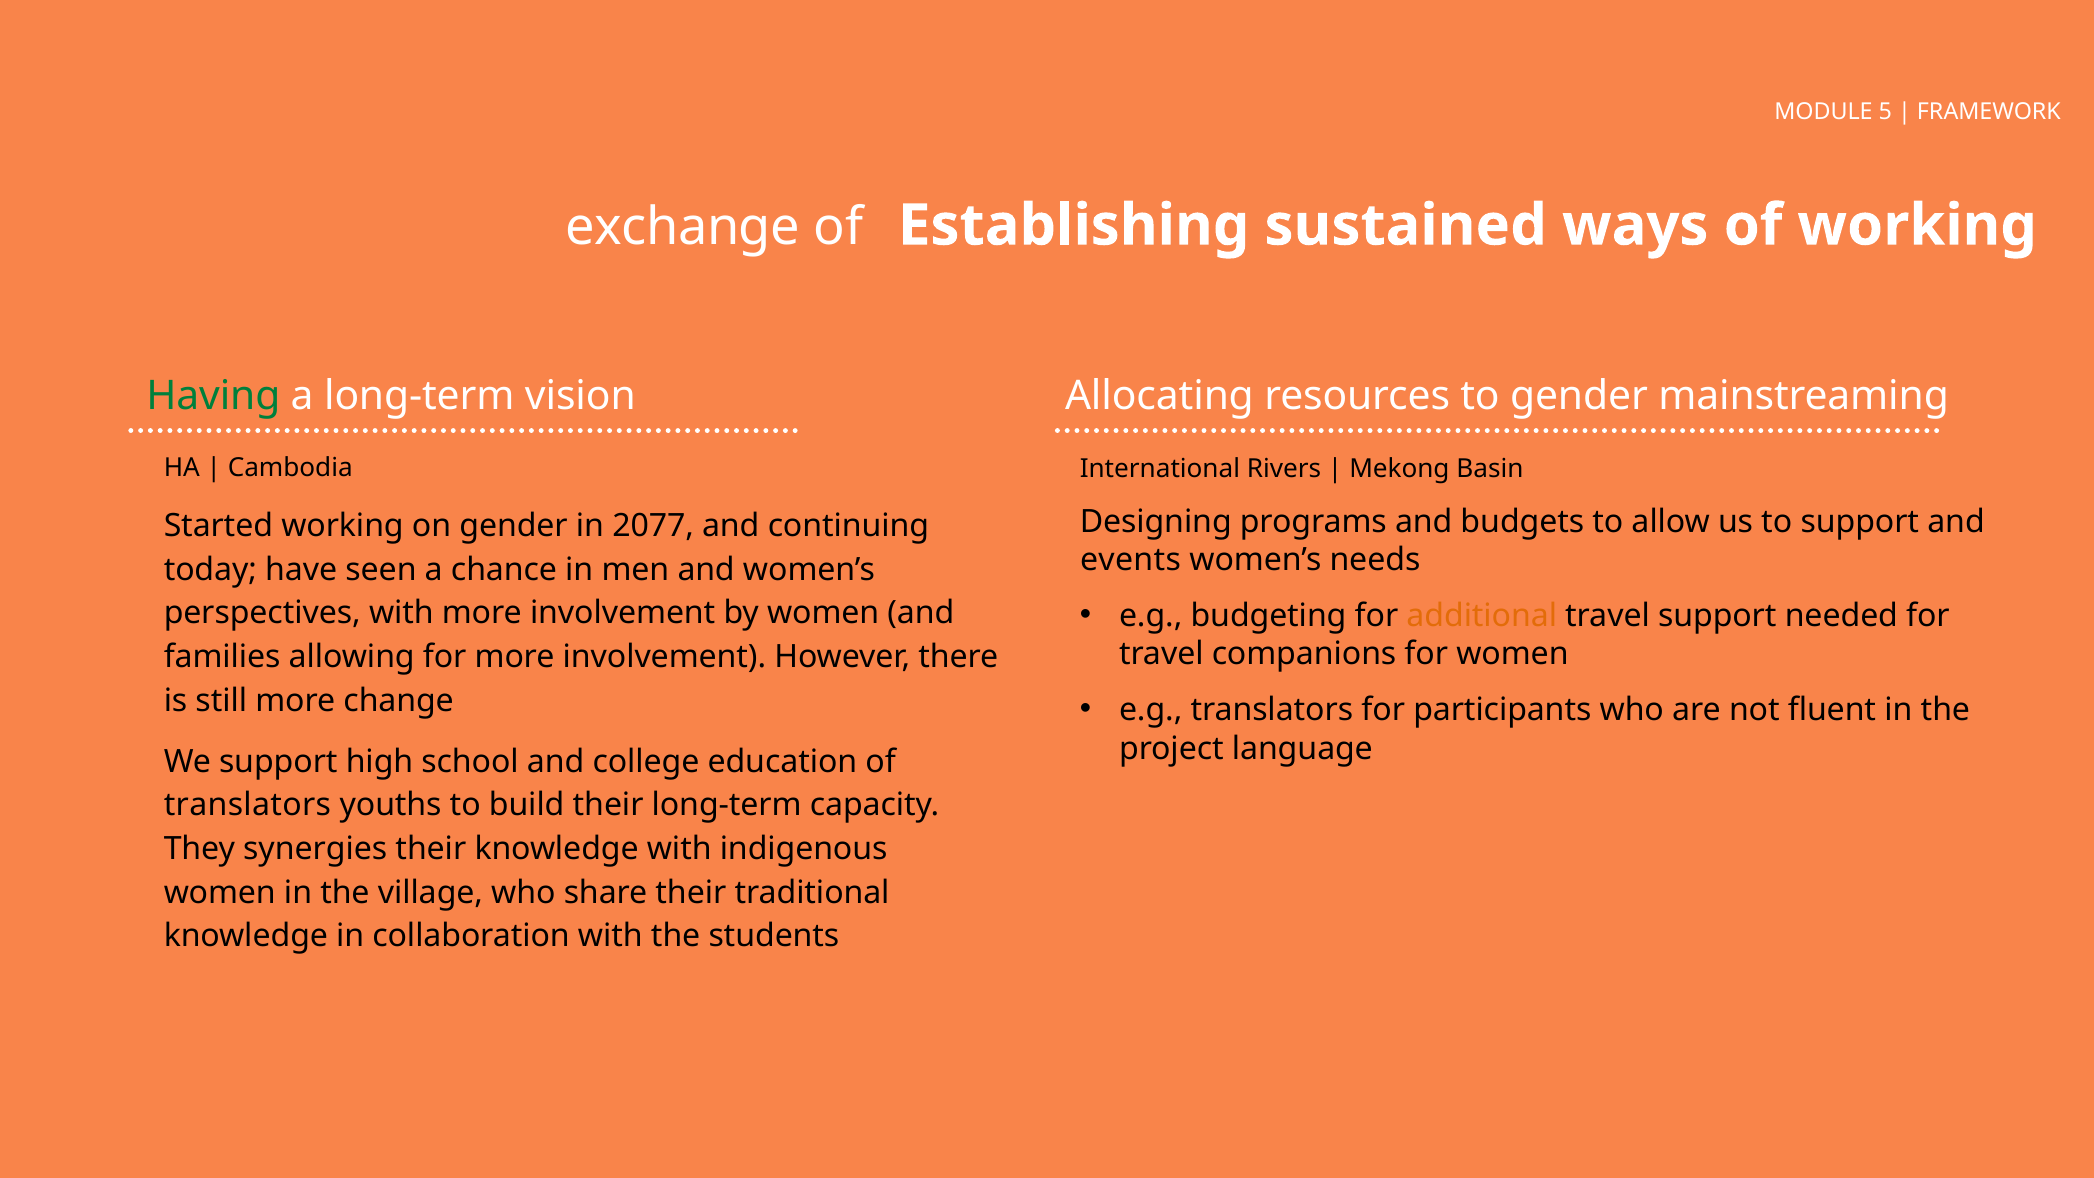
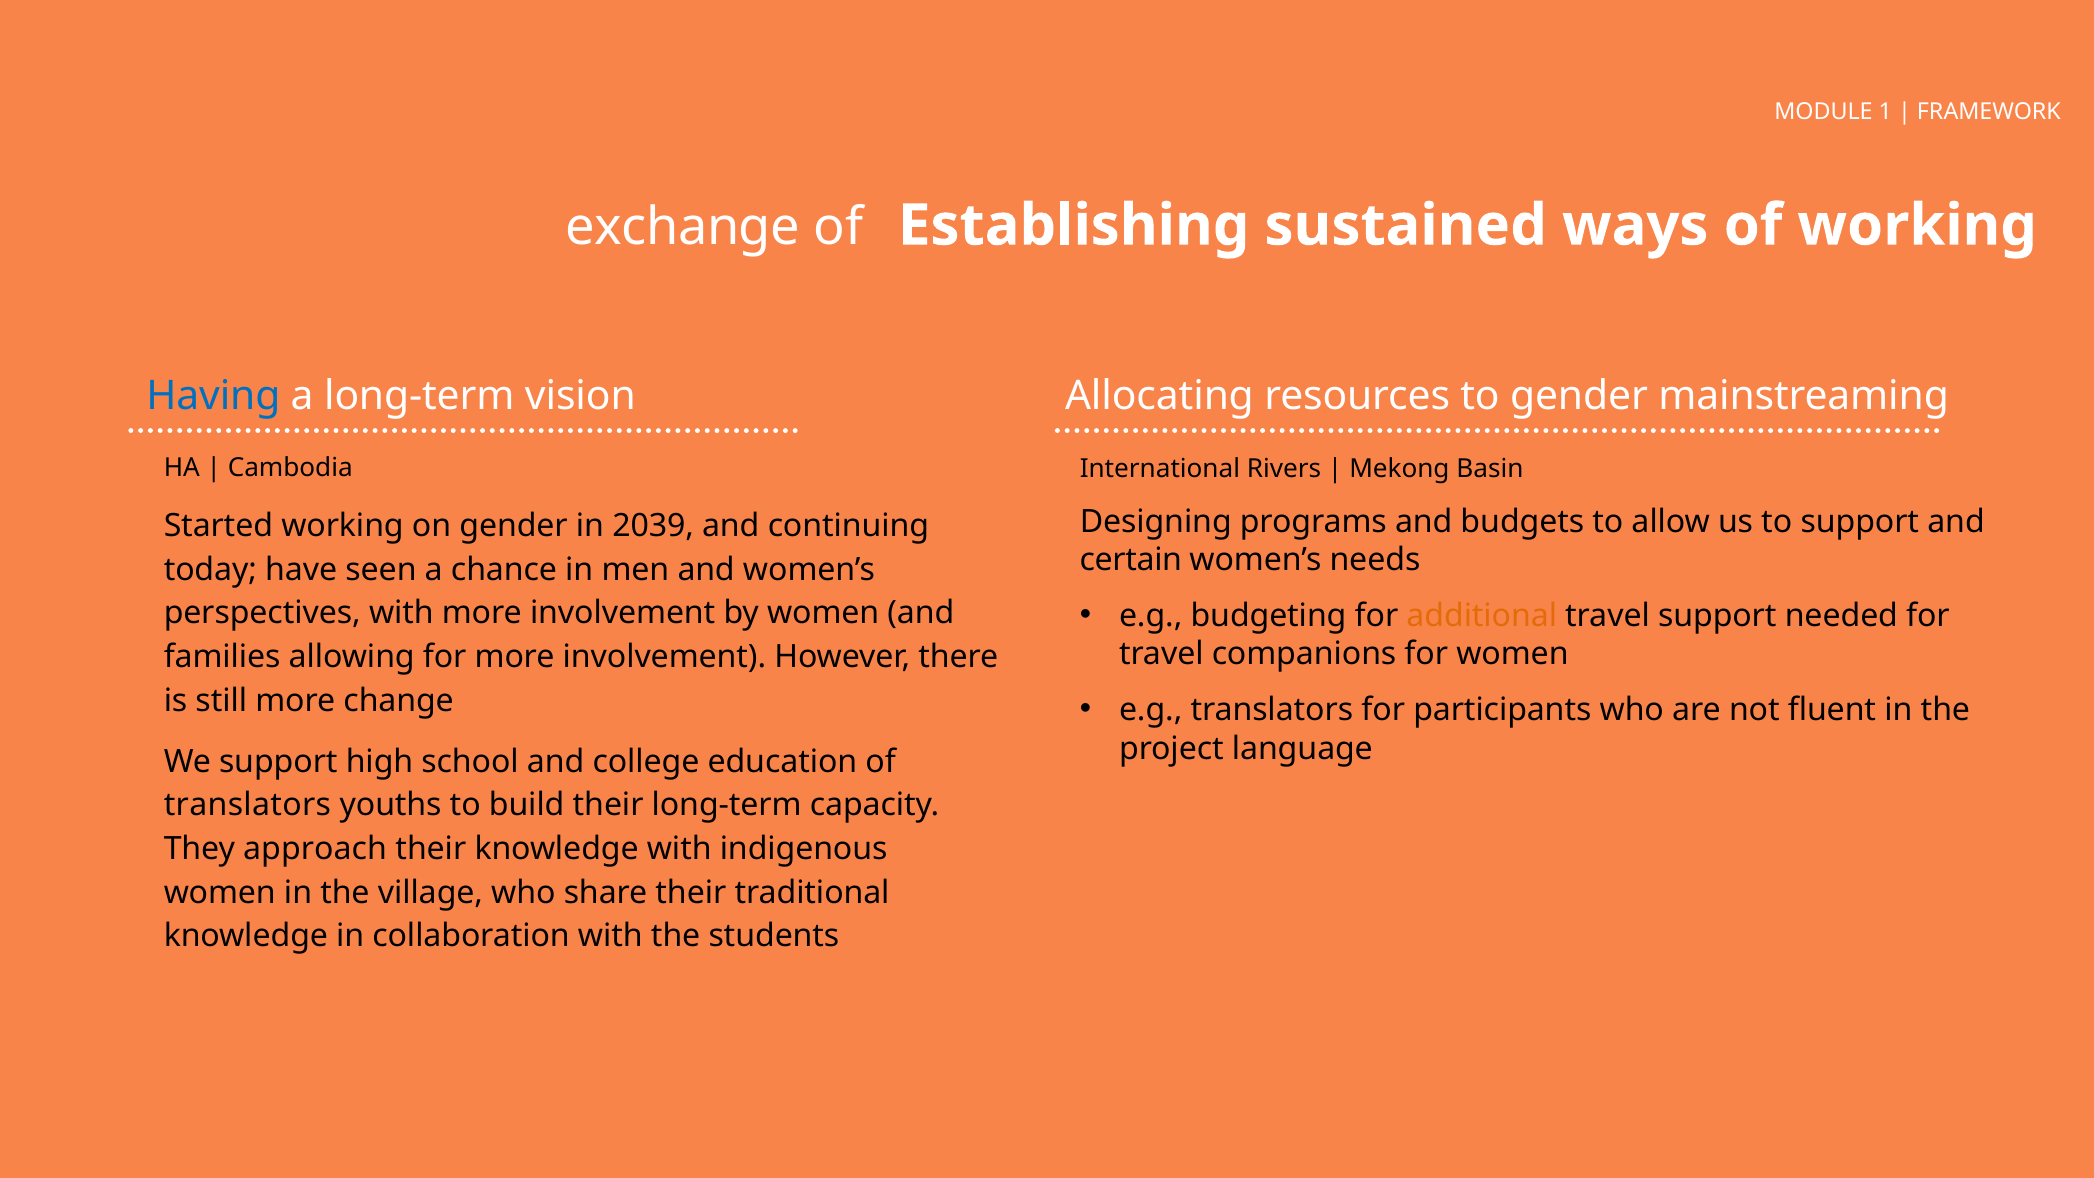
5: 5 -> 1 (1885, 112)
Having colour: green -> blue (213, 396)
2077: 2077 -> 2039 (653, 526)
events: events -> certain (1131, 560)
synergies: synergies -> approach (315, 849)
